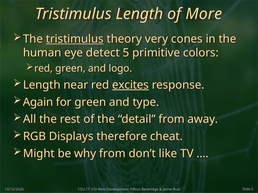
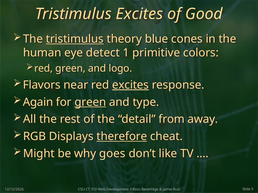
Tristimulus Length: Length -> Excites (139, 14)
More: More -> Good (204, 14)
very: very -> blue (157, 39)
detect 5: 5 -> 1 (126, 53)
Length: Length -> Flavors (42, 85)
green underline: none -> present (90, 102)
therefore underline: none -> present (122, 137)
why from: from -> goes (112, 154)
